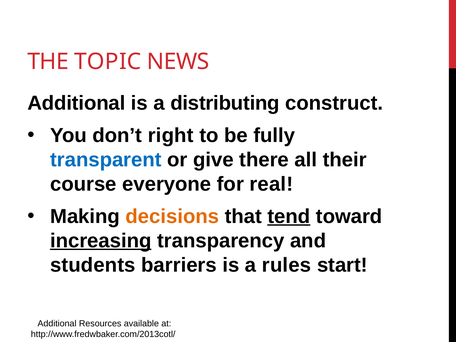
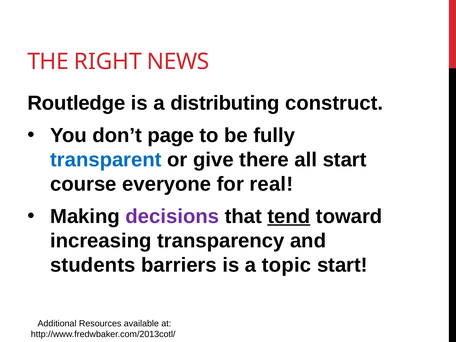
TOPIC: TOPIC -> RIGHT (108, 62)
Additional: Additional -> Routledge (76, 103)
right: right -> page (171, 135)
all their: their -> start (345, 160)
decisions colour: orange -> purple (172, 216)
increasing underline: present -> none (101, 241)
rules: rules -> topic (287, 265)
